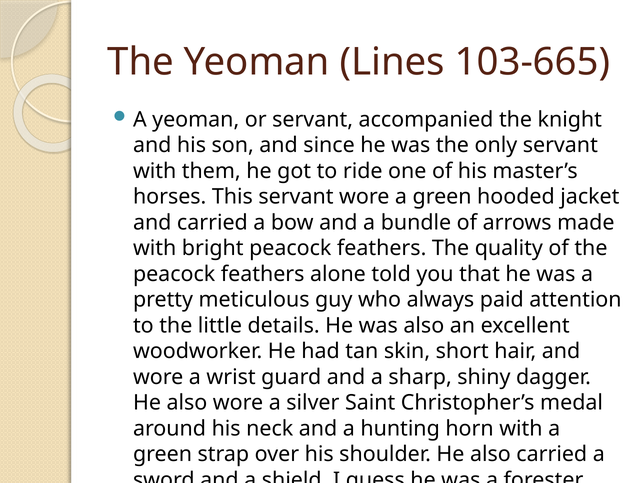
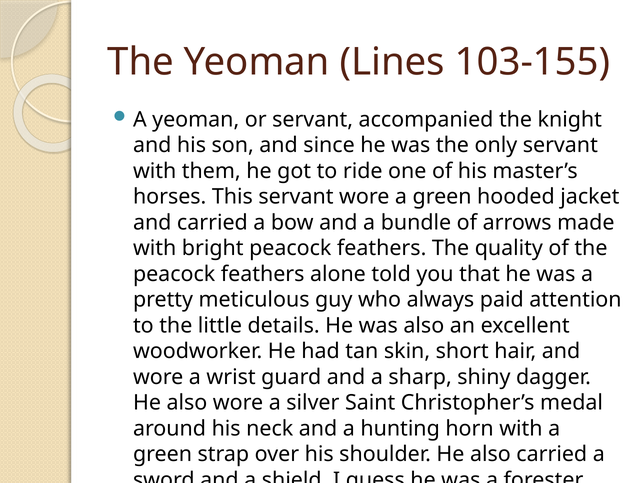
103-665: 103-665 -> 103-155 (533, 62)
